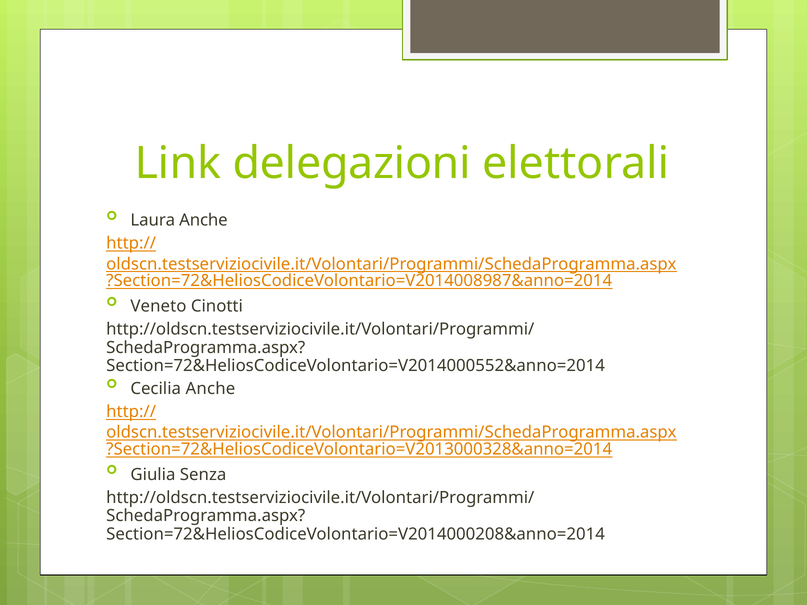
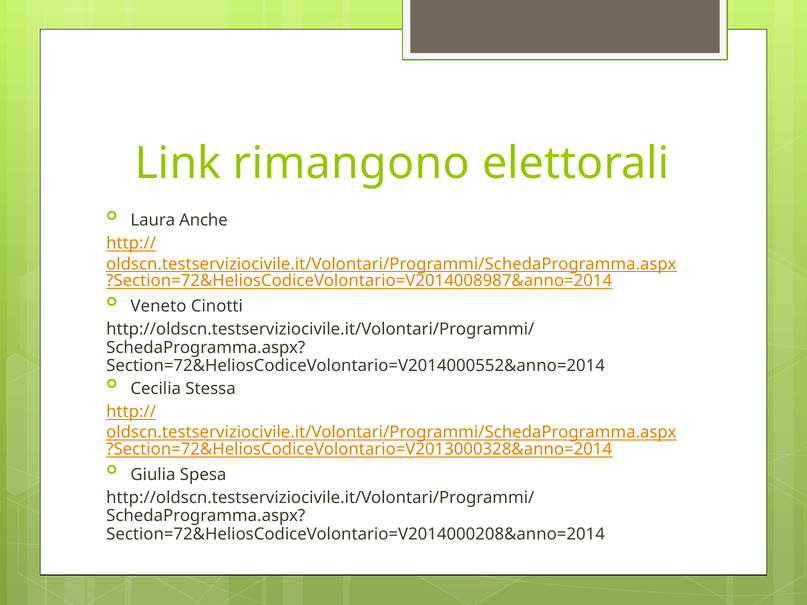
delegazioni: delegazioni -> rimangono (351, 164)
Cecilia Anche: Anche -> Stessa (211, 389)
Senza: Senza -> Spesa (203, 475)
